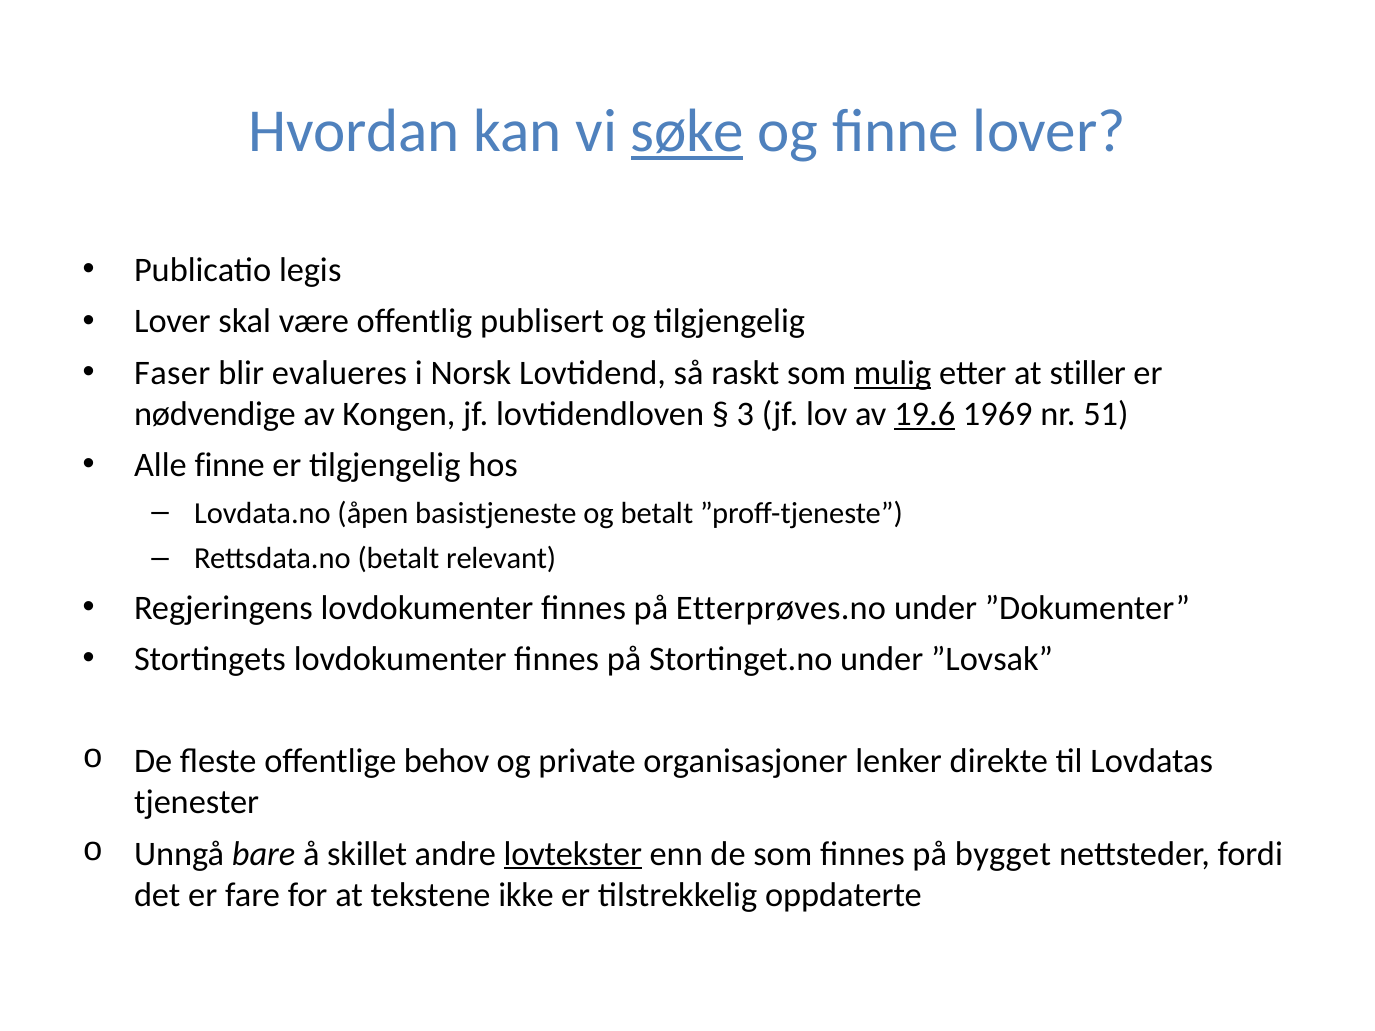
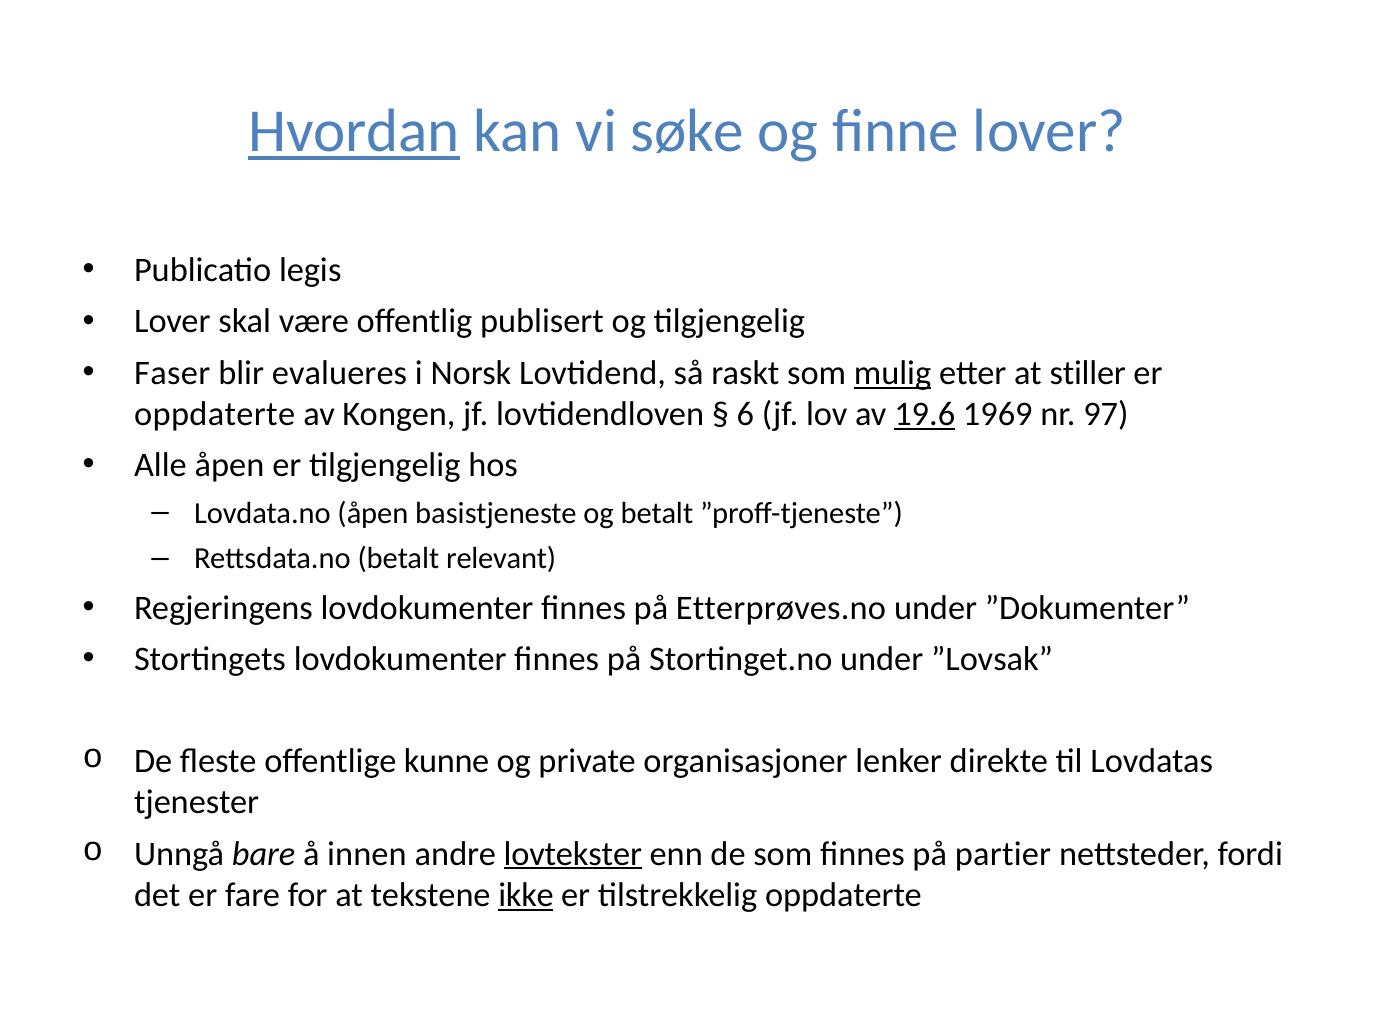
Hvordan underline: none -> present (354, 132)
søke underline: present -> none (687, 132)
nødvendige: nødvendige -> oppdaterte (215, 414)
3: 3 -> 6 (745, 414)
51: 51 -> 97 (1106, 414)
Alle finne: finne -> åpen (229, 465)
behov: behov -> kunne (447, 761)
skillet: skillet -> innen (367, 854)
bygget: bygget -> partier (1003, 854)
ikke underline: none -> present (526, 895)
